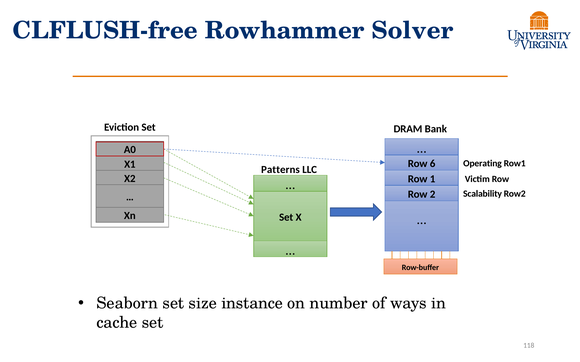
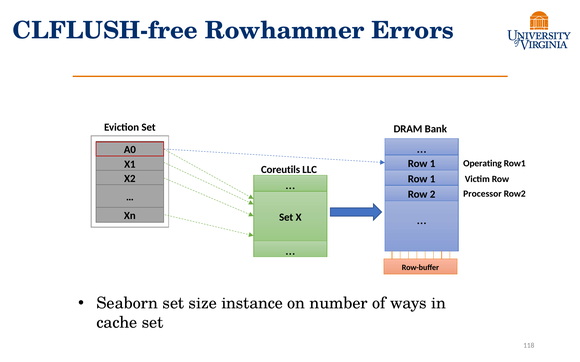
Solver: Solver -> Errors (413, 31)
6: 6 -> 1 (433, 164)
Patterns: Patterns -> Coreutils (281, 170)
Scalability: Scalability -> Processor (482, 194)
